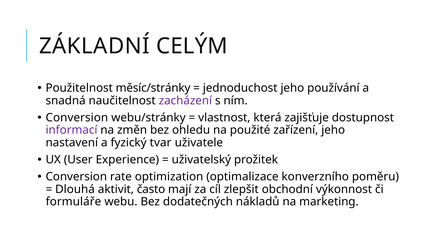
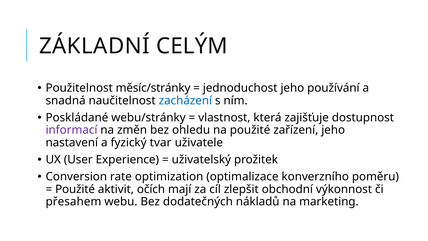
zacházení colour: purple -> blue (185, 101)
Conversion: Conversion -> Poskládané (77, 118)
Dlouhá: Dlouhá -> Použité (75, 189)
často: často -> očích (151, 189)
formuláře: formuláře -> přesahem (73, 202)
